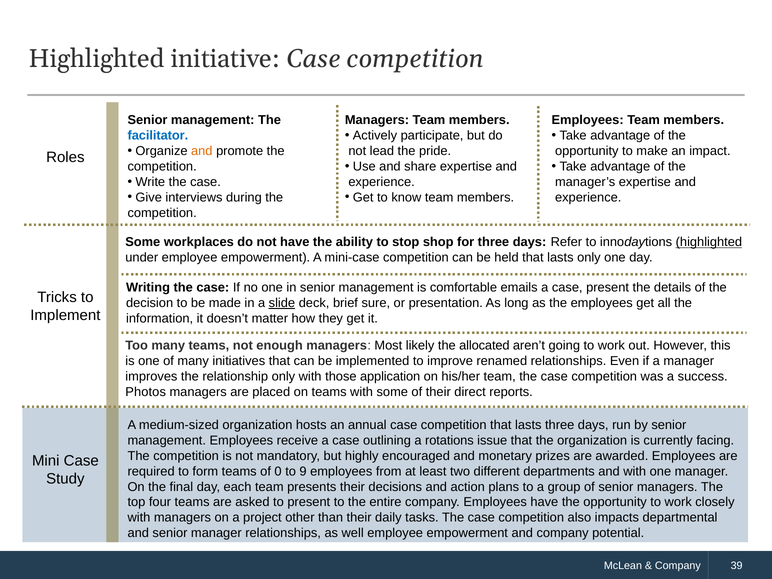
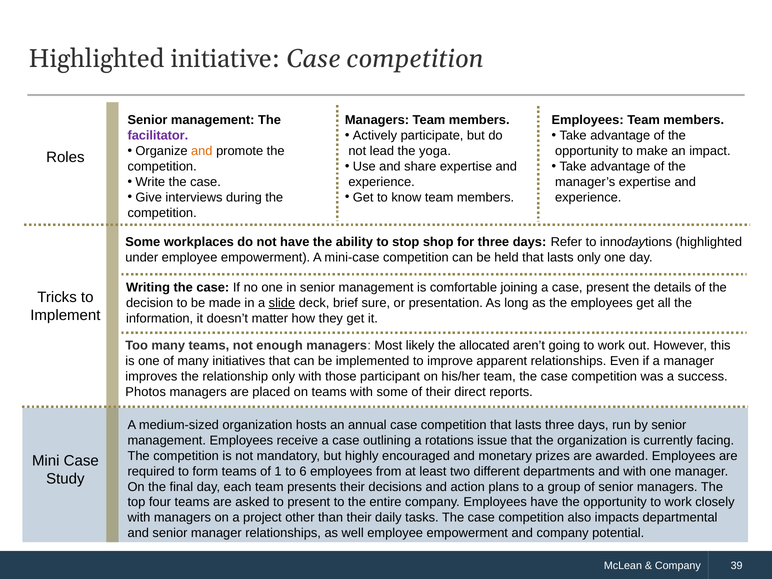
facilitator colour: blue -> purple (158, 136)
pride: pride -> yoga (435, 151)
highlighted underline: present -> none (709, 242)
emails: emails -> joining (519, 288)
renamed: renamed -> apparent (502, 361)
application: application -> participant (390, 376)
0: 0 -> 1 (278, 471)
9: 9 -> 6 (303, 471)
